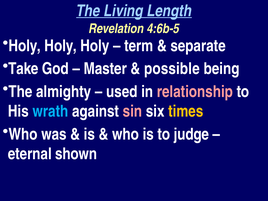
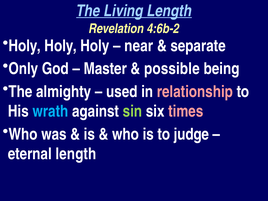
4:6b-5: 4:6b-5 -> 4:6b-2 (163, 29)
term: term -> near (139, 46)
Take: Take -> Only (23, 69)
sin colour: pink -> light green (132, 111)
times colour: yellow -> pink (186, 111)
eternal shown: shown -> length (76, 154)
